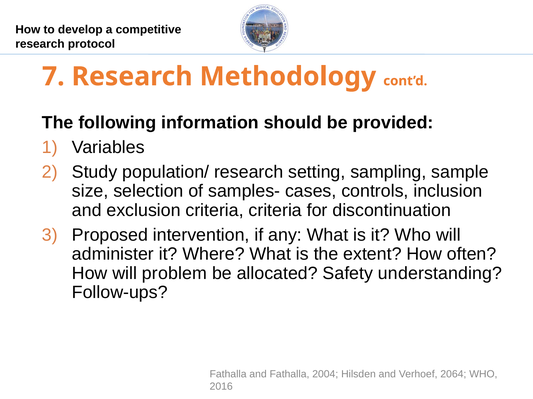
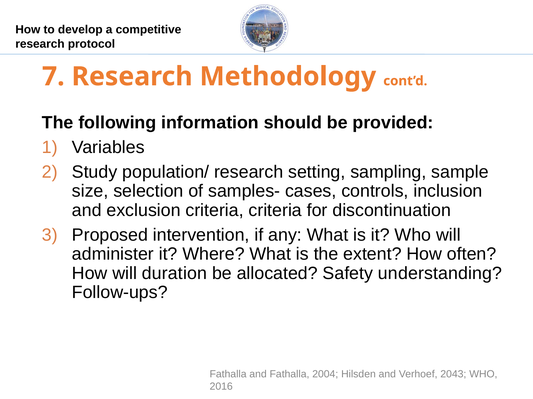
problem: problem -> duration (174, 274)
2064: 2064 -> 2043 (453, 375)
